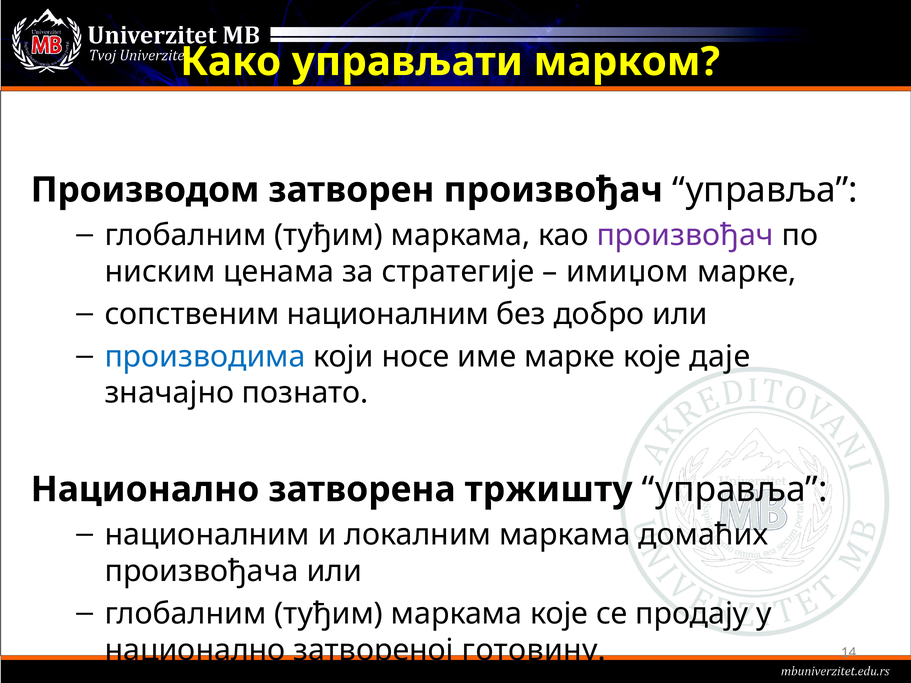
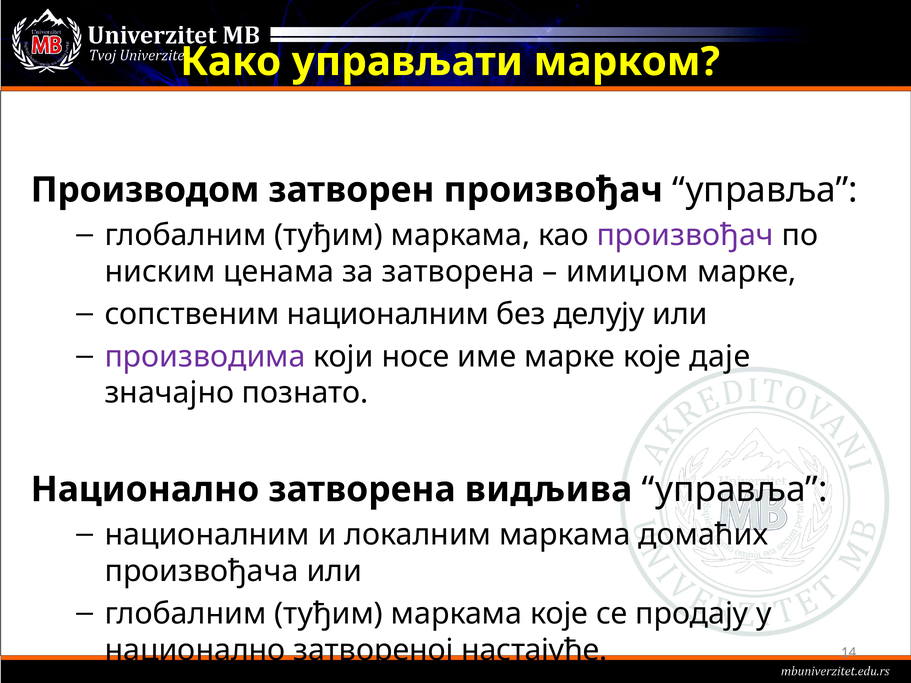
за стратегије: стратегије -> затворена (458, 272)
добро: добро -> делују (599, 314)
производима colour: blue -> purple (205, 357)
тржишту: тржишту -> видљива (549, 490)
готовину: готовину -> настајуће (534, 650)
